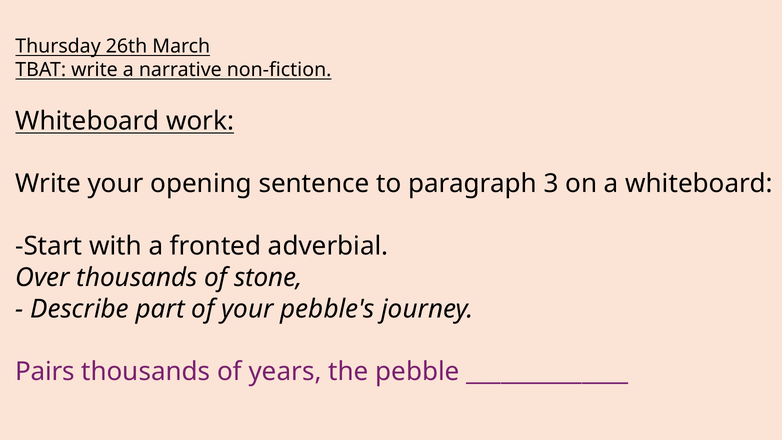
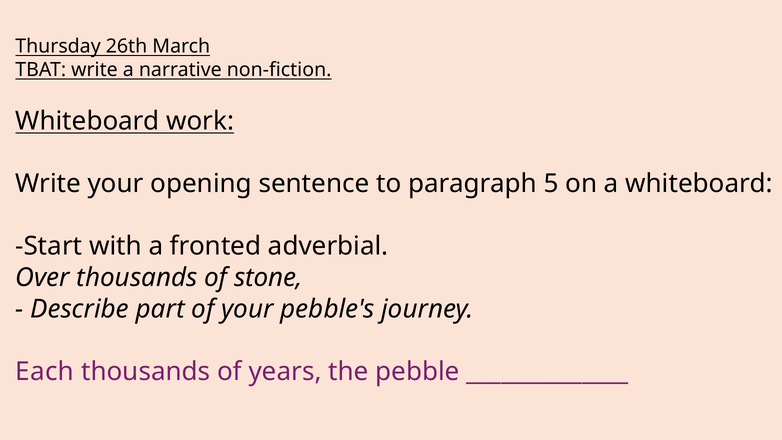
3: 3 -> 5 (551, 184)
Pairs: Pairs -> Each (45, 371)
